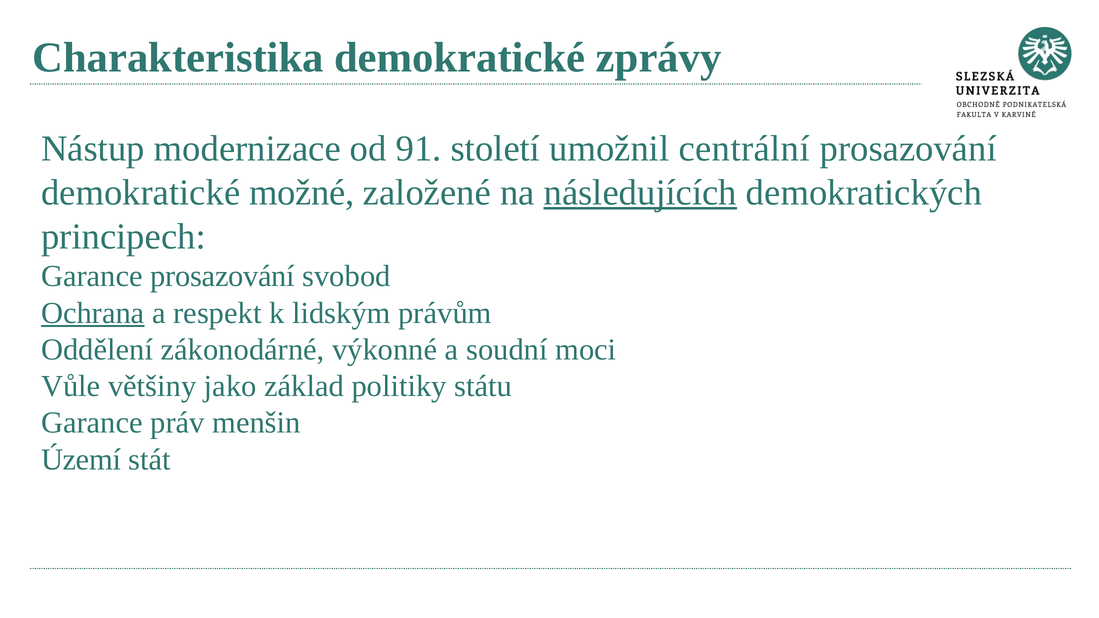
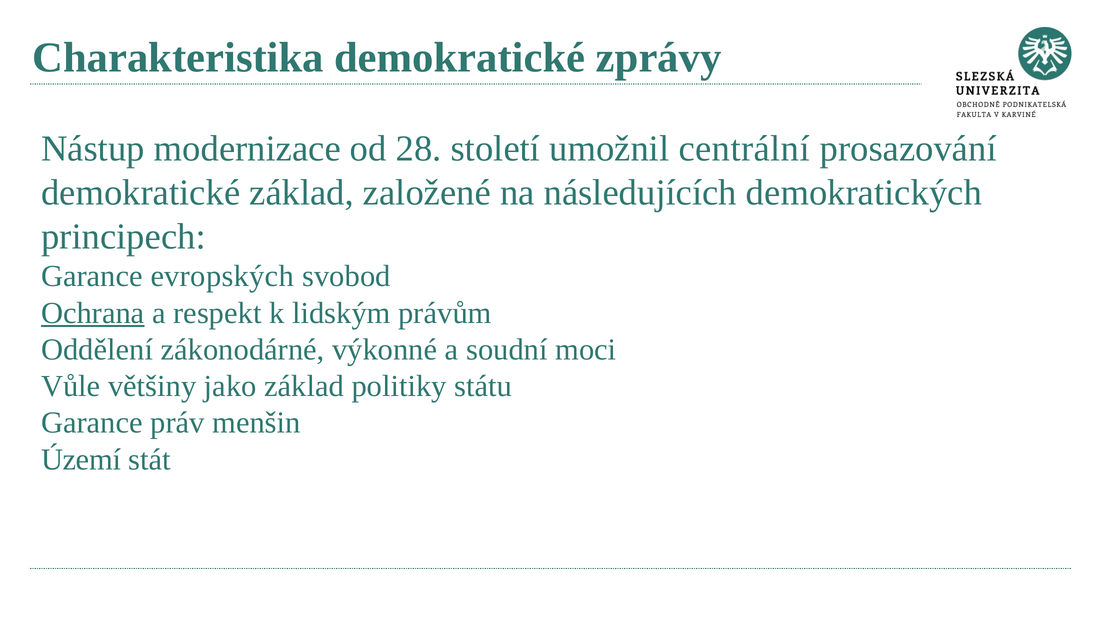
91: 91 -> 28 (419, 149)
demokratické možné: možné -> základ (302, 193)
následujících underline: present -> none (640, 193)
Garance prosazování: prosazování -> evropských (222, 276)
